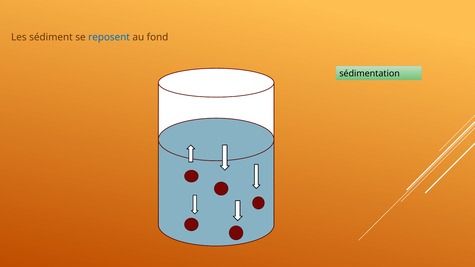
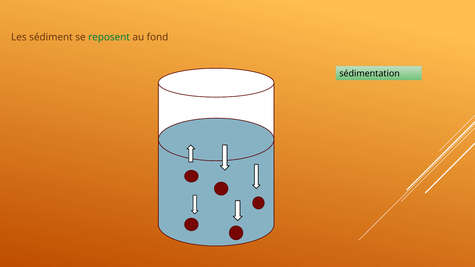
reposent colour: blue -> green (109, 37)
